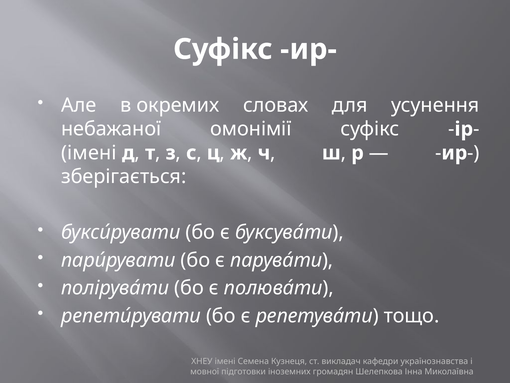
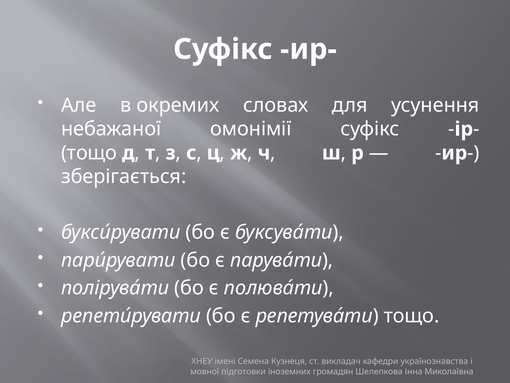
імені: імені -> тощо (89, 153)
